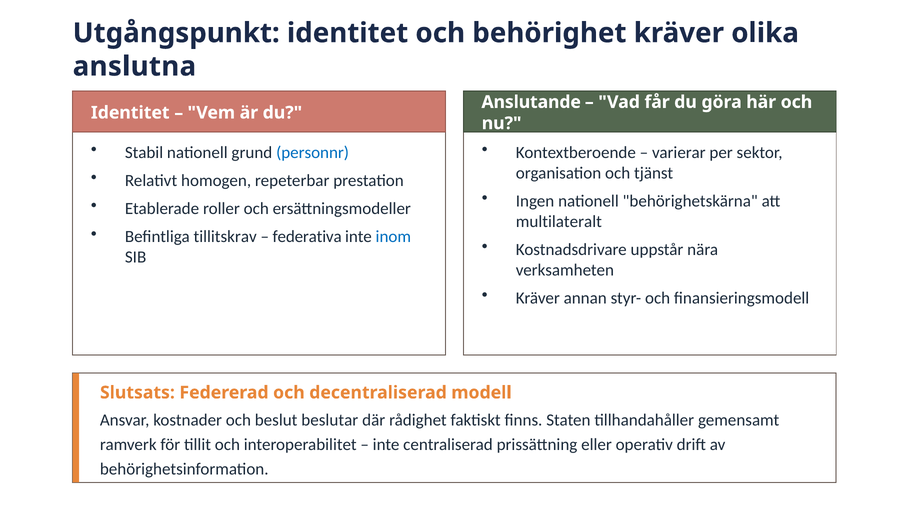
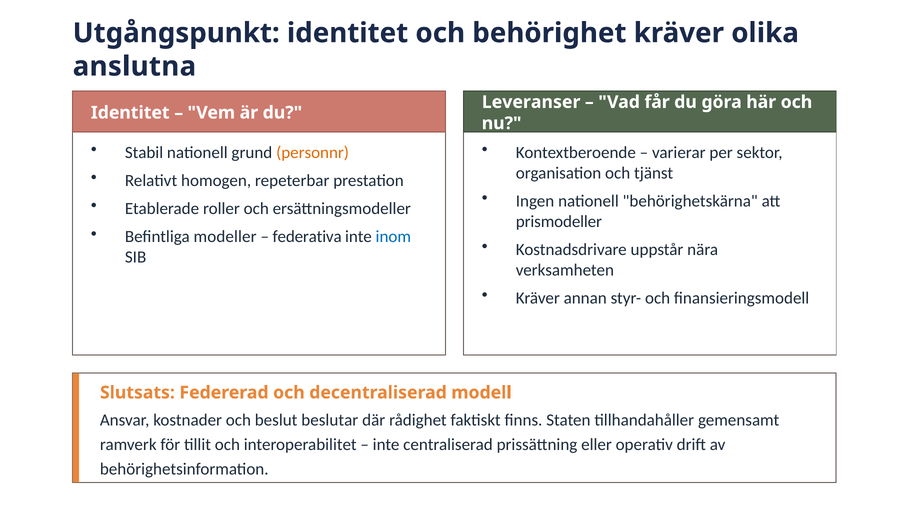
Anslutande: Anslutande -> Leveranser (531, 102)
personnr colour: blue -> orange (313, 152)
multilateralt: multilateralt -> prismodeller (559, 221)
tillitskrav: tillitskrav -> modeller (225, 236)
